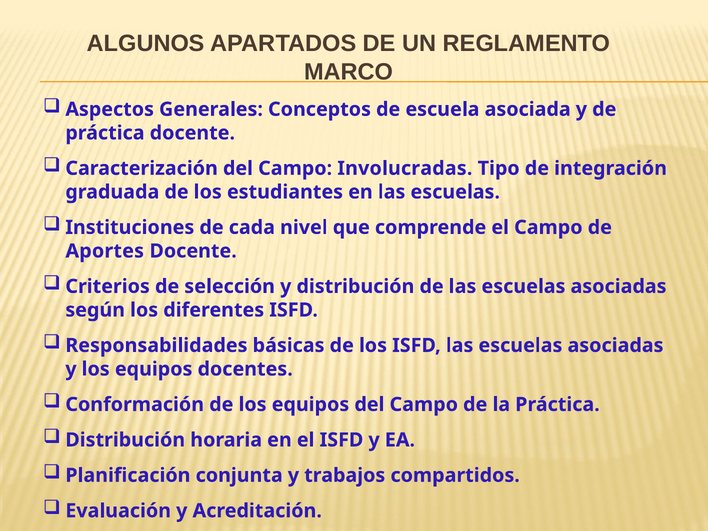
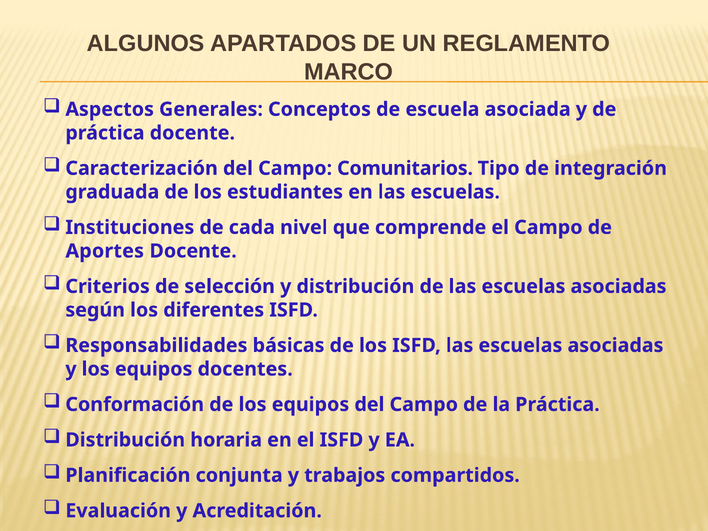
Involucradas: Involucradas -> Comunitarios (405, 168)
